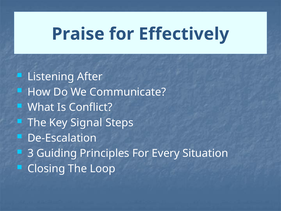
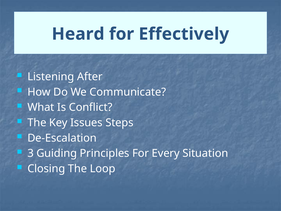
Praise: Praise -> Heard (78, 34)
Signal: Signal -> Issues (86, 123)
